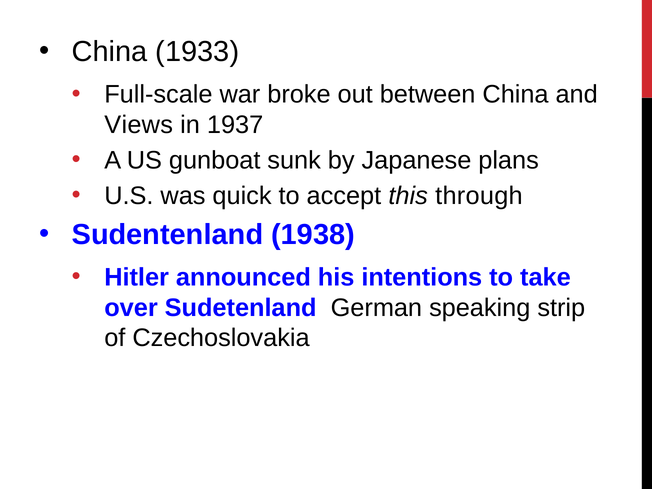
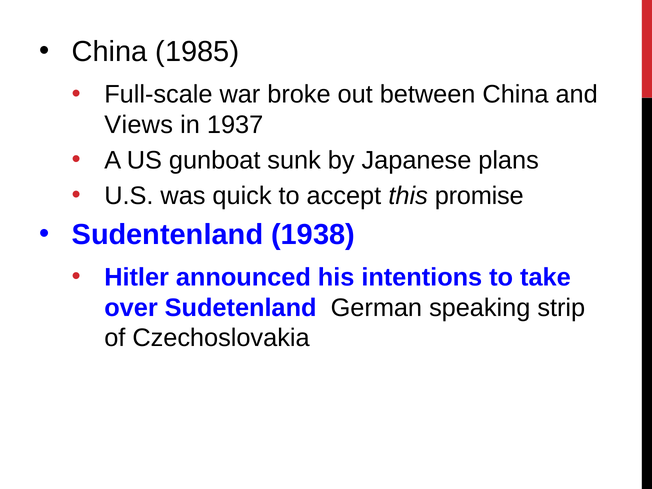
1933: 1933 -> 1985 (197, 52)
through: through -> promise (479, 196)
